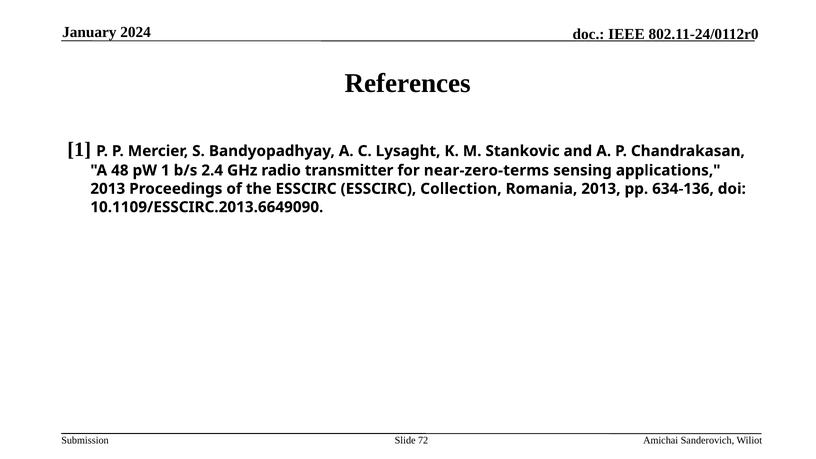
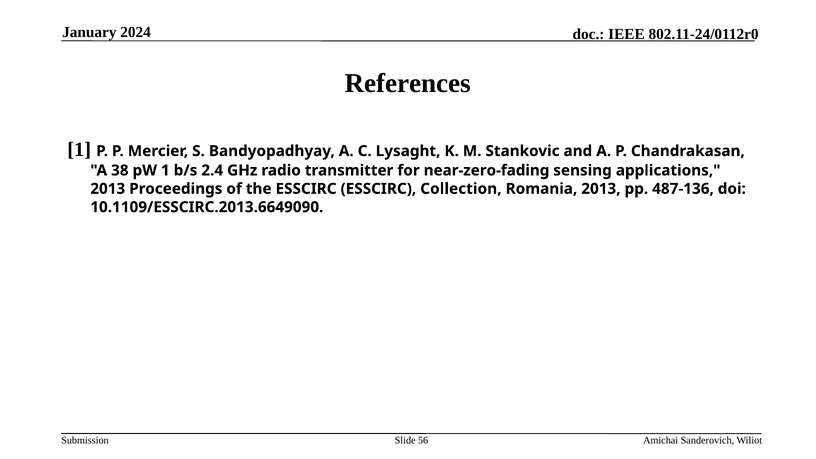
48: 48 -> 38 (120, 170)
near-zero-terms: near-zero-terms -> near-zero-fading (487, 170)
634-136: 634-136 -> 487-136 (683, 189)
72: 72 -> 56 (423, 440)
